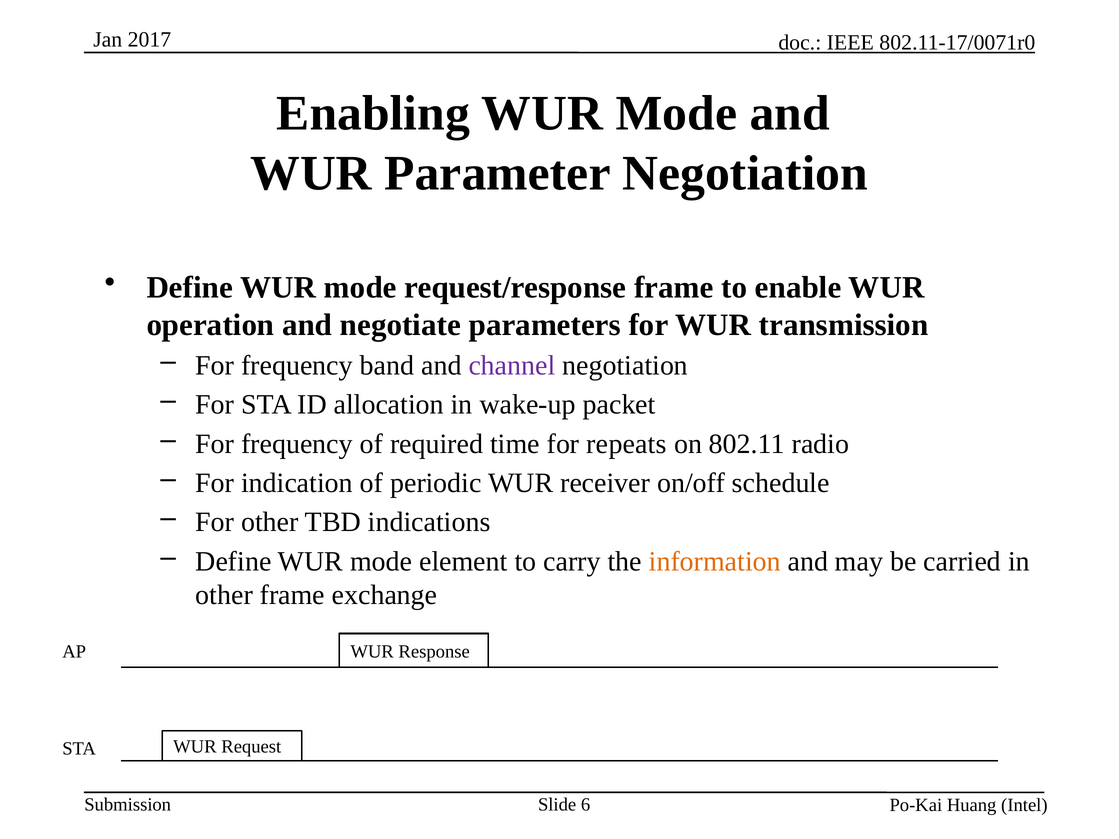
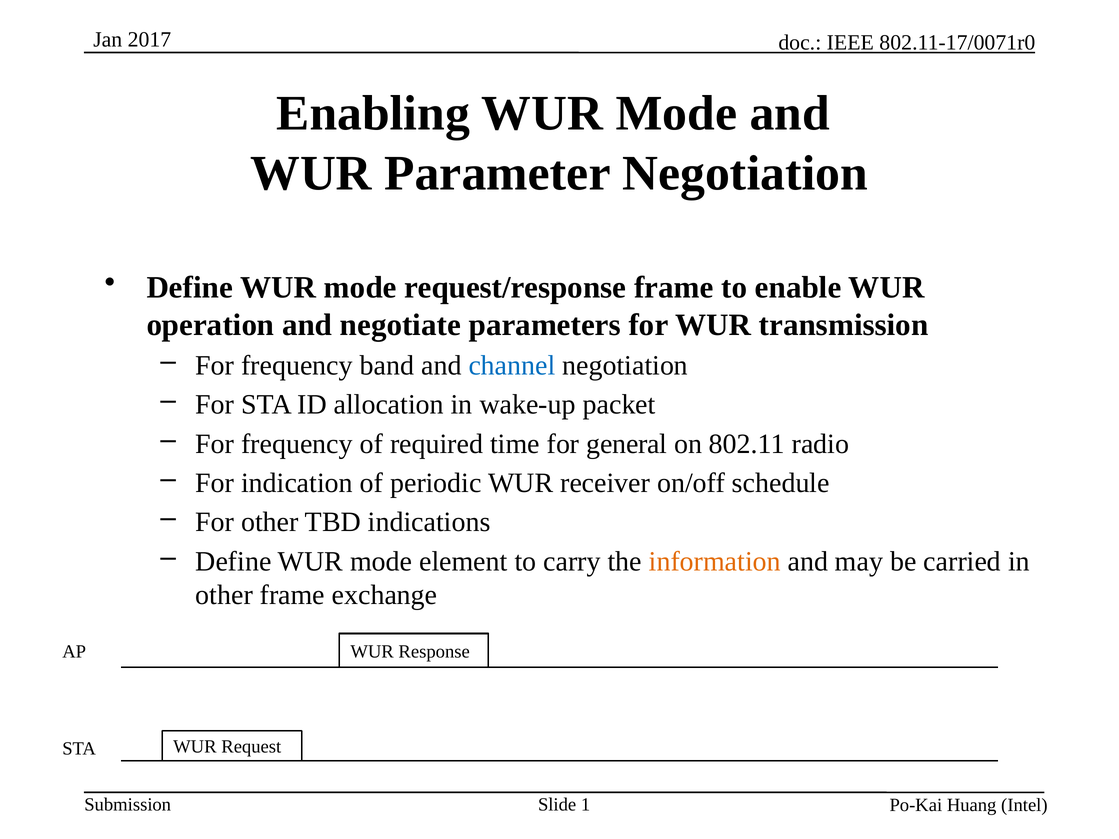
channel colour: purple -> blue (512, 366)
repeats: repeats -> general (627, 444)
6: 6 -> 1 (586, 805)
